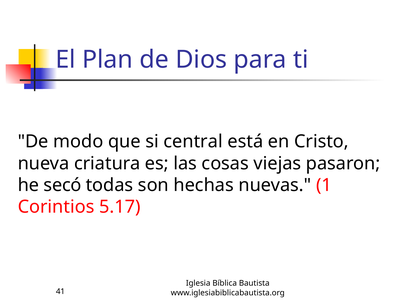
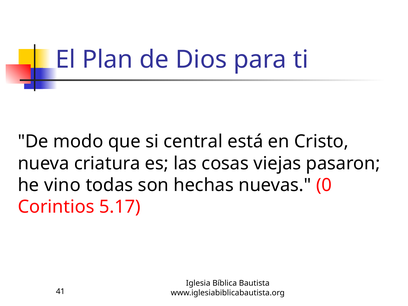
secó: secó -> vino (62, 185)
1: 1 -> 0 (324, 185)
